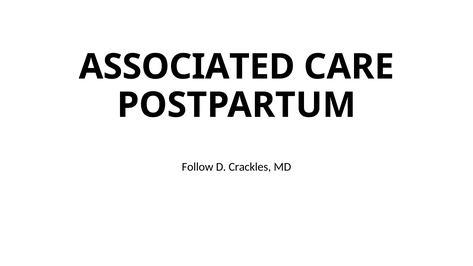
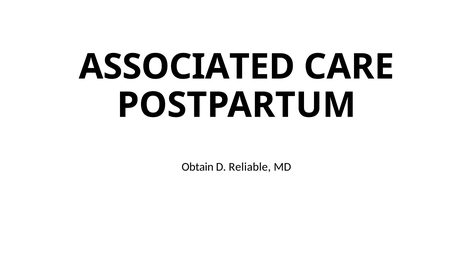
Follow: Follow -> Obtain (198, 167)
Crackles: Crackles -> Reliable (250, 167)
